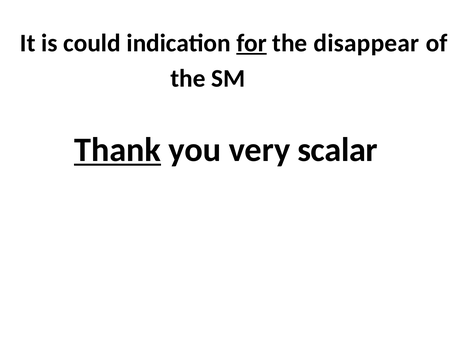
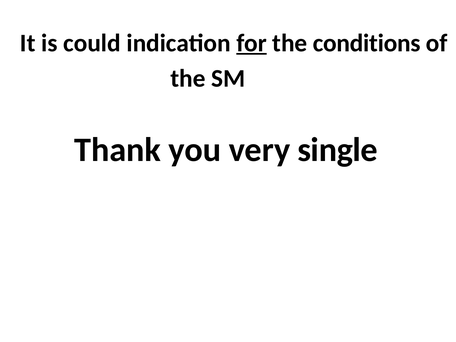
disappear: disappear -> conditions (367, 43)
Thank underline: present -> none (117, 150)
scalar: scalar -> single (338, 150)
